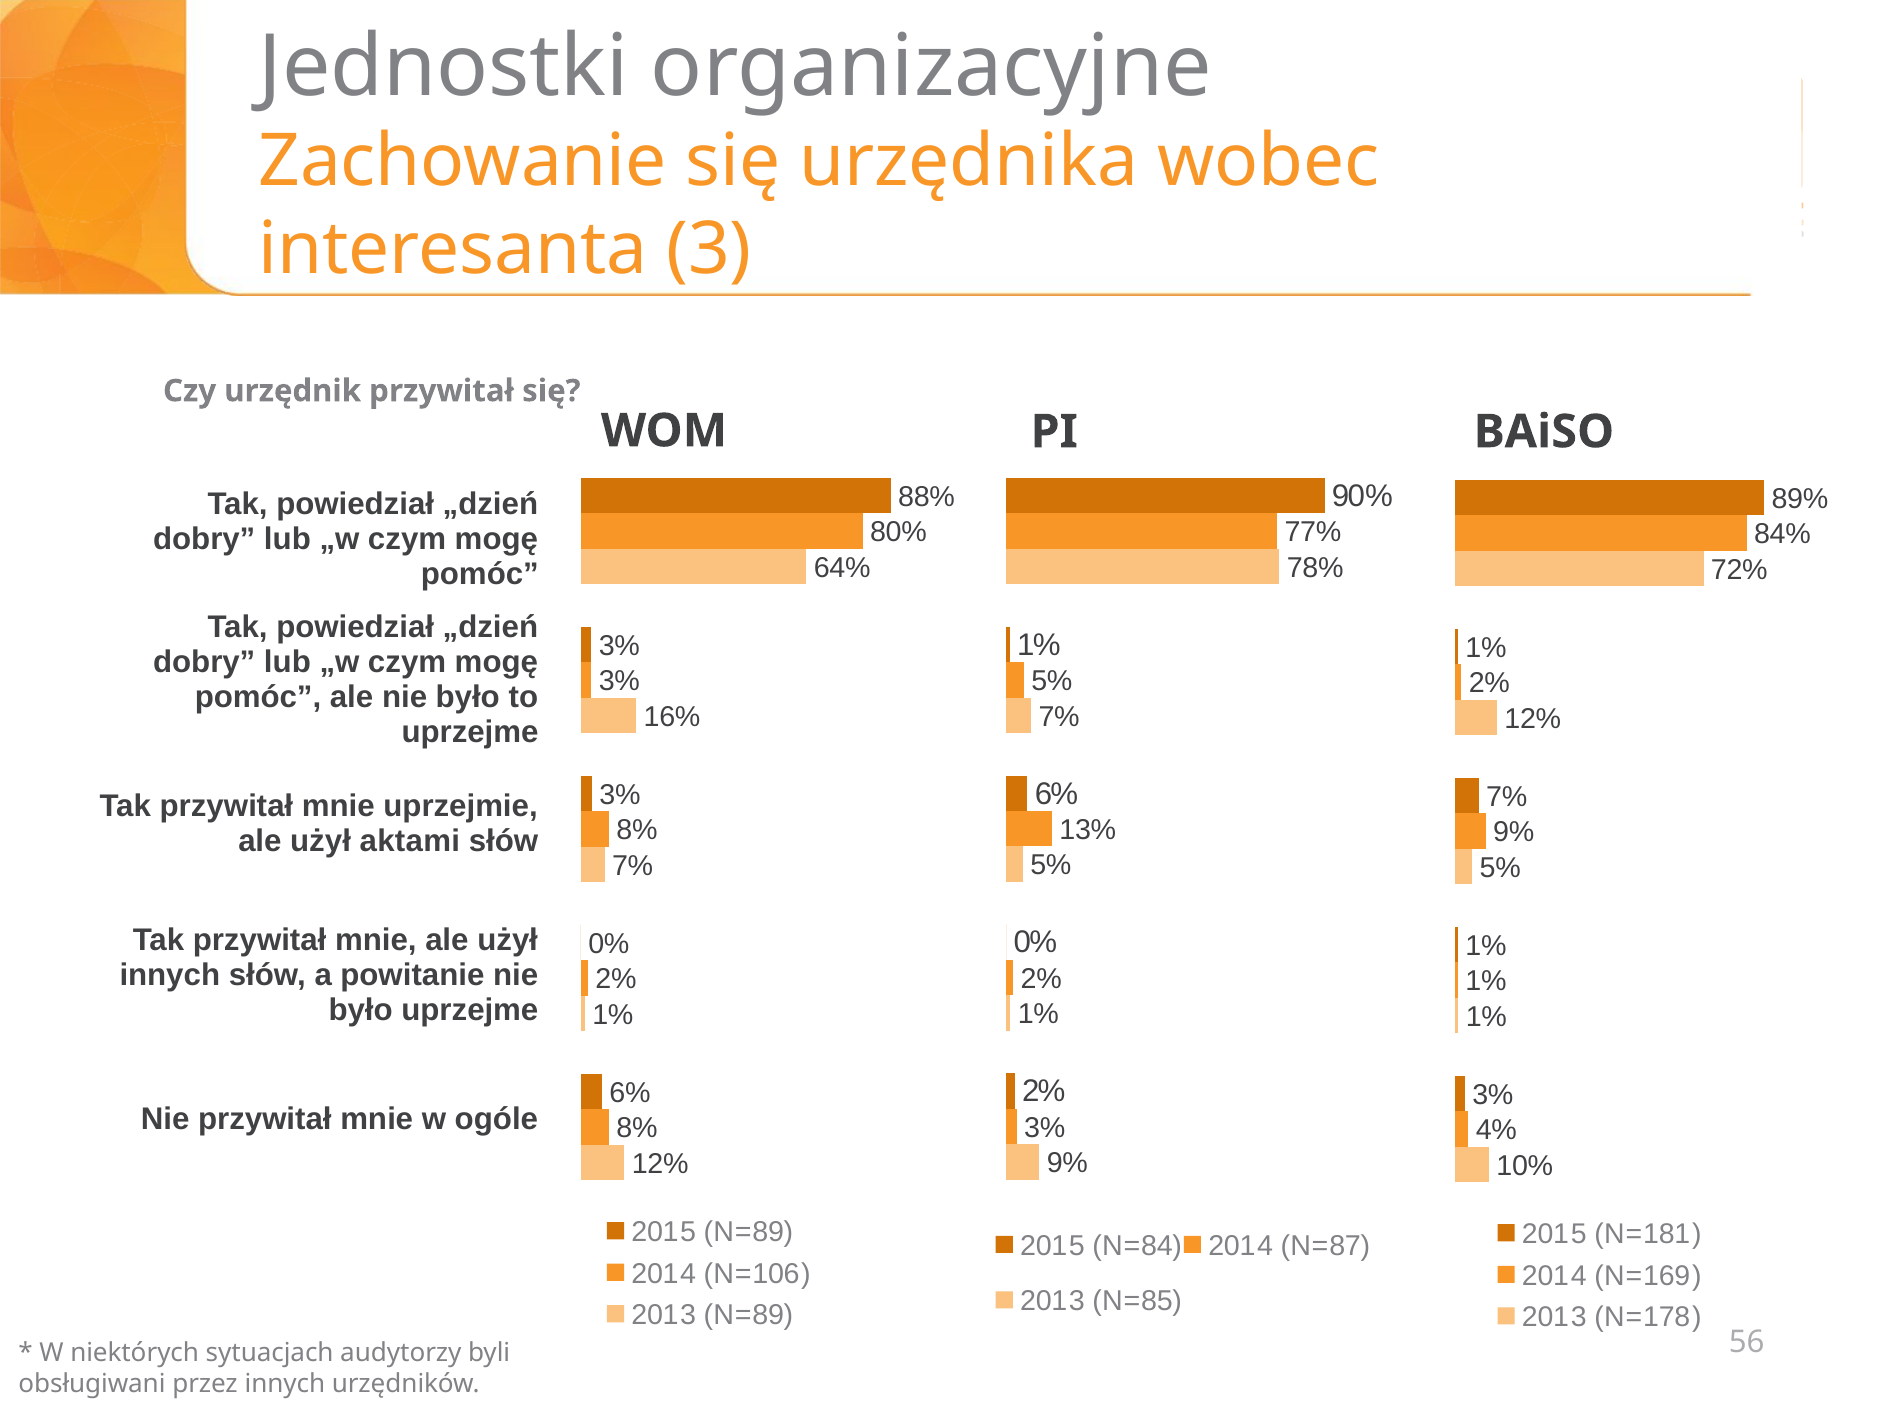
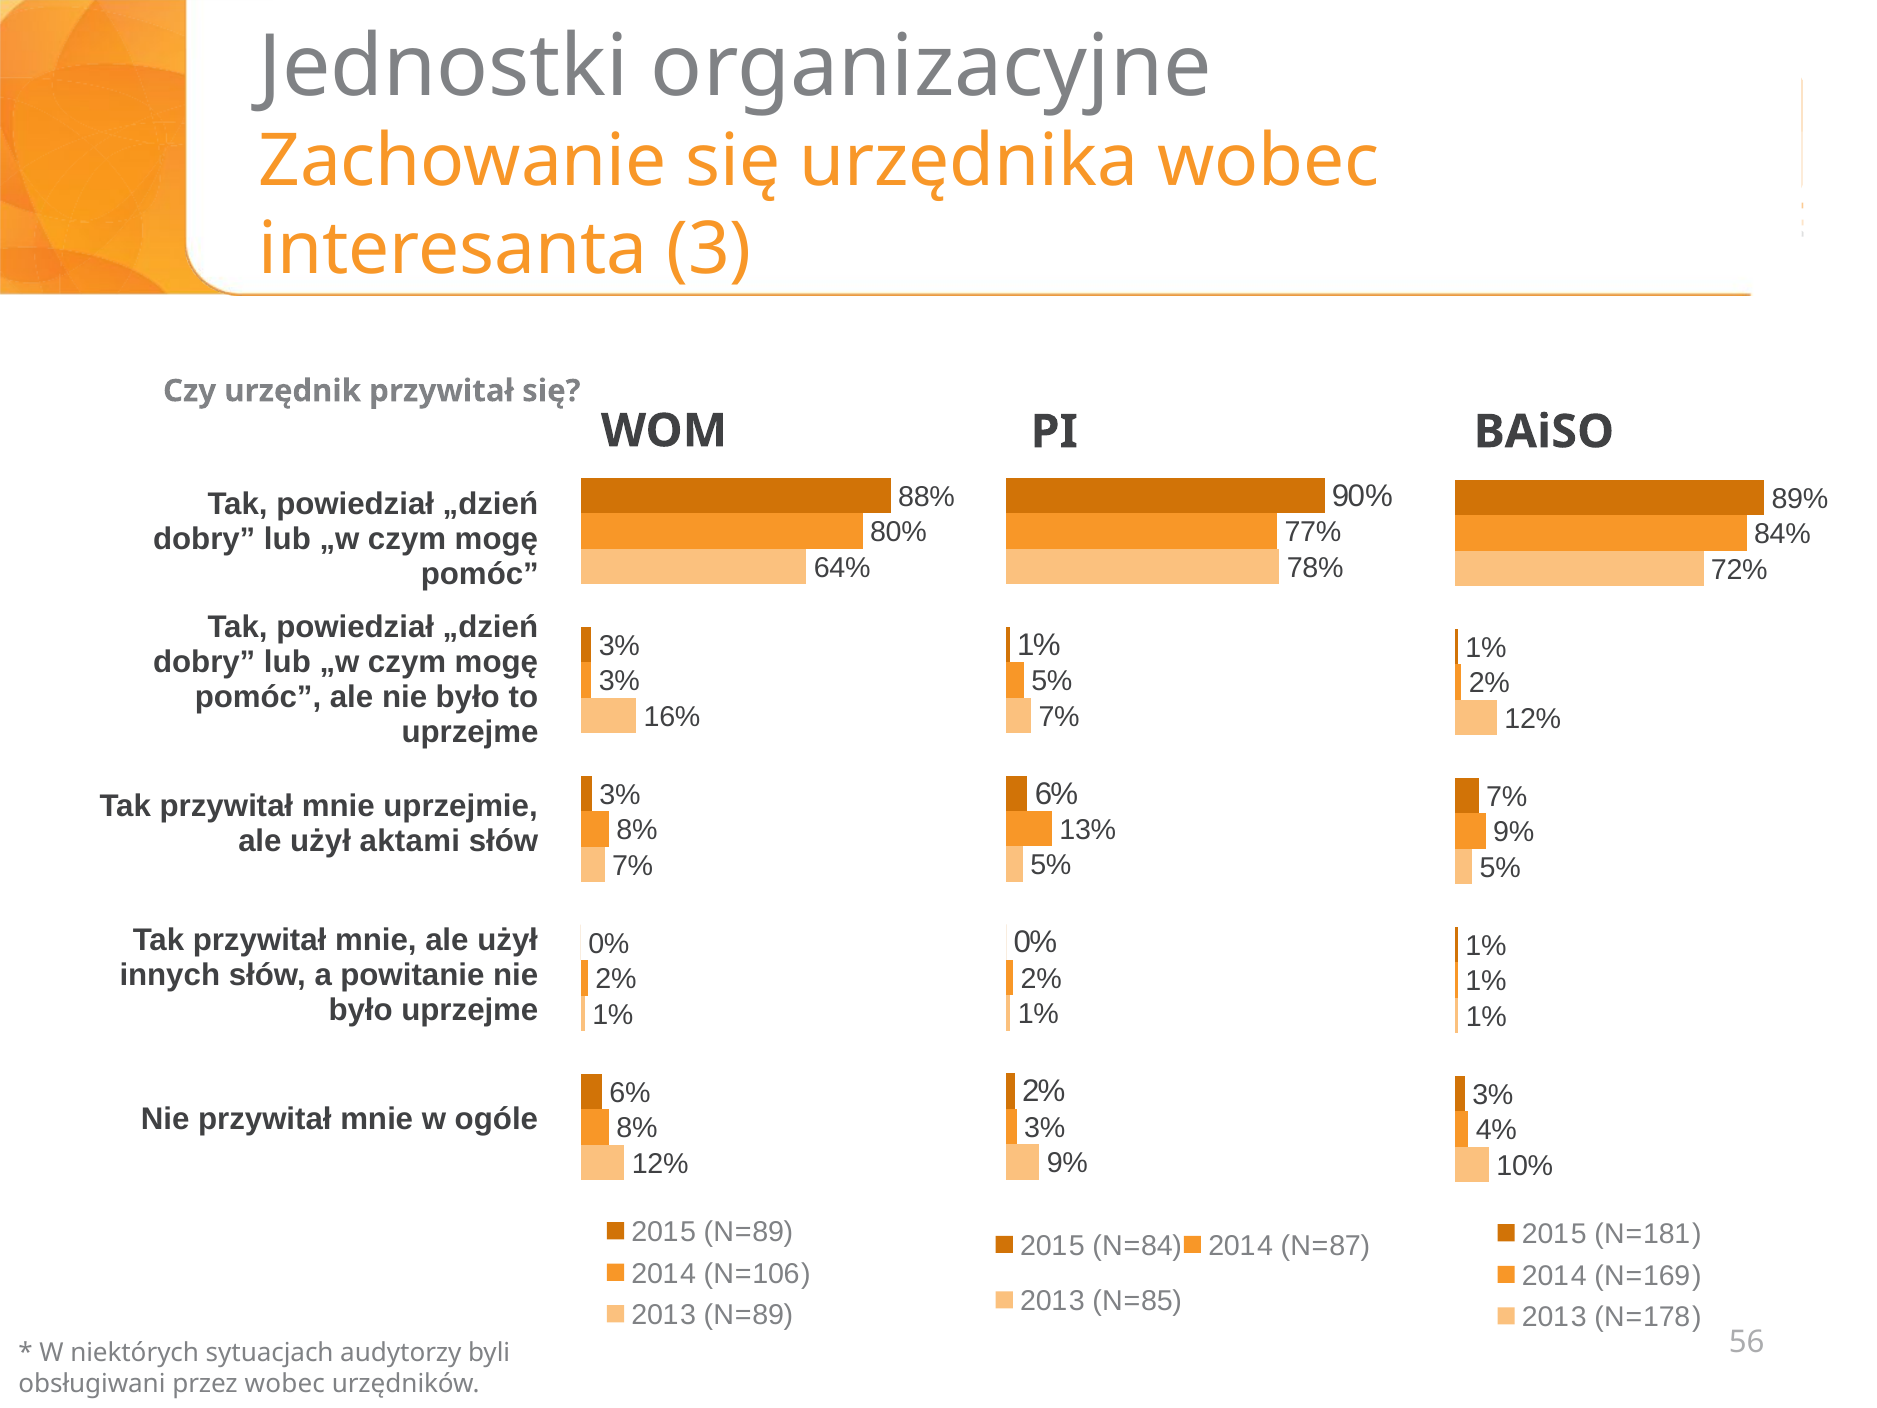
przez innych: innych -> wobec (285, 1384)
